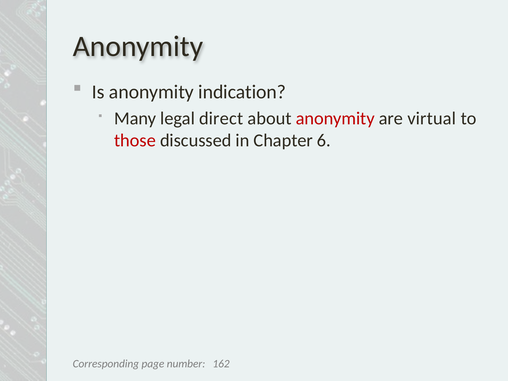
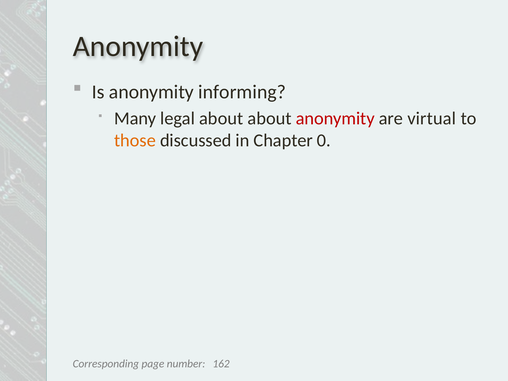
indication: indication -> informing (242, 92)
legal direct: direct -> about (221, 118)
those colour: red -> orange (135, 140)
6: 6 -> 0 (324, 140)
